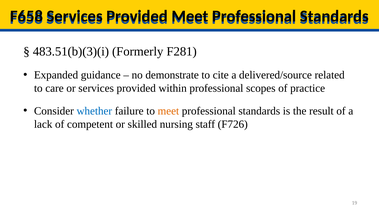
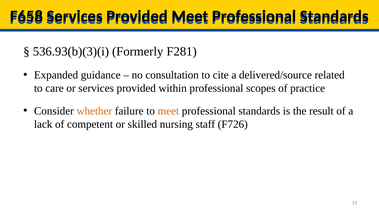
483.51(b)(3)(i: 483.51(b)(3)(i -> 536.93(b)(3)(i (71, 52)
demonstrate: demonstrate -> consultation (172, 75)
whether colour: blue -> orange (94, 111)
